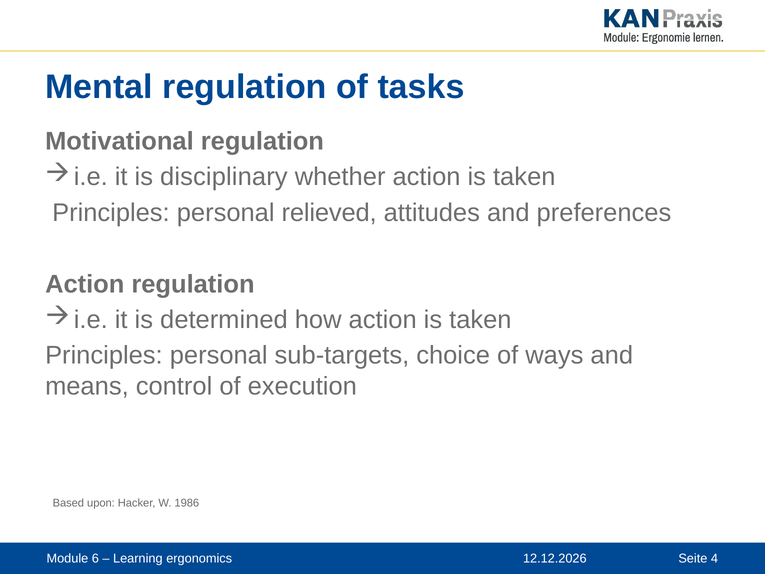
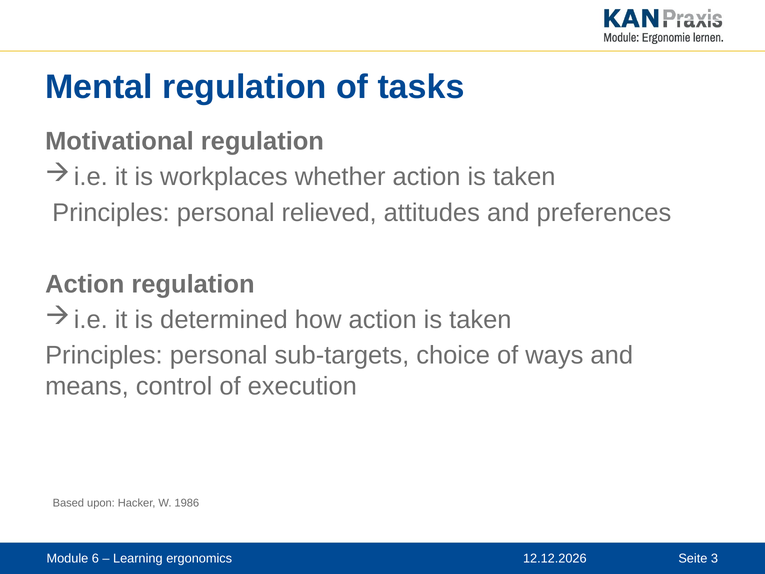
disciplinary: disciplinary -> workplaces (224, 177)
4: 4 -> 3 (715, 558)
